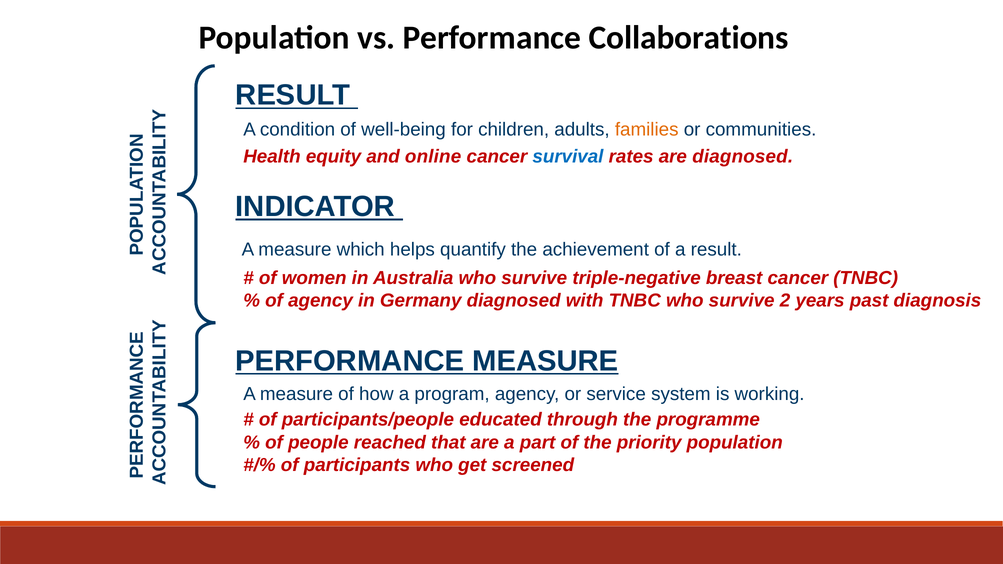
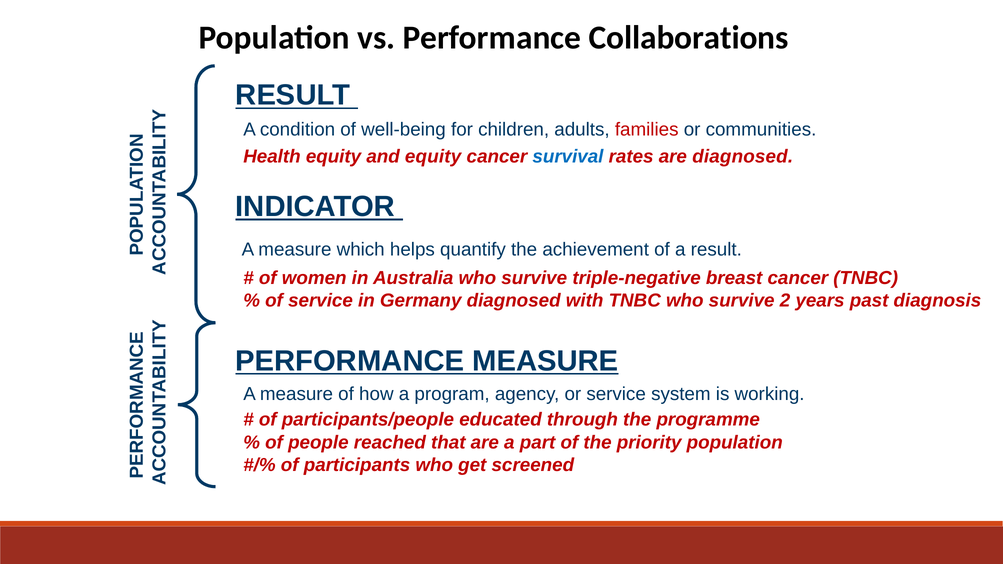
families colour: orange -> red (647, 129)
and online: online -> equity (433, 156)
of agency: agency -> service (320, 301)
